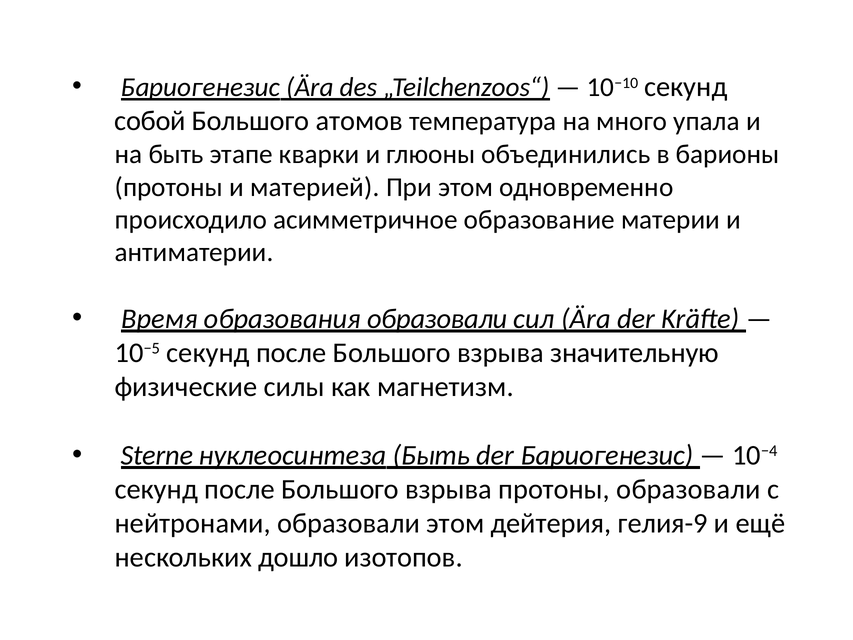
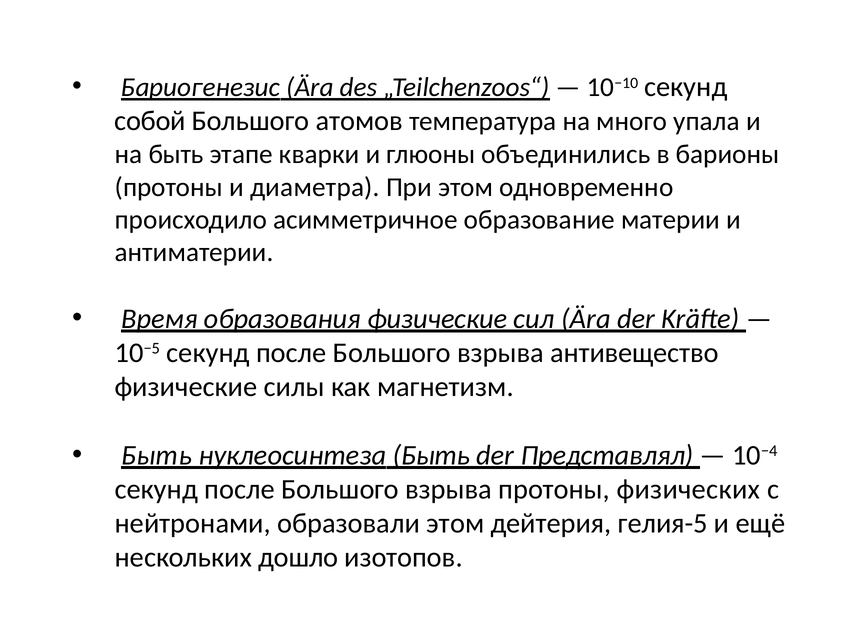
материей: материей -> диаметра (315, 187)
образования образовали: образовали -> физические (437, 319)
значительную: значительную -> антивещество (634, 353)
Sterne: Sterne -> Быть (157, 455)
der Бариогенезис: Бариогенезис -> Представлял (607, 455)
протоны образовали: образовали -> физических (688, 489)
гелия-9: гелия-9 -> гелия-5 (663, 523)
